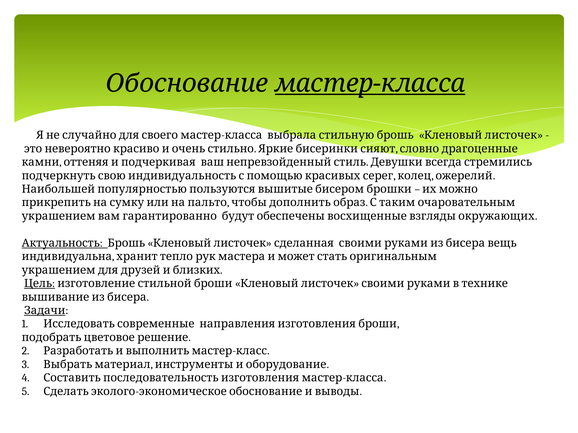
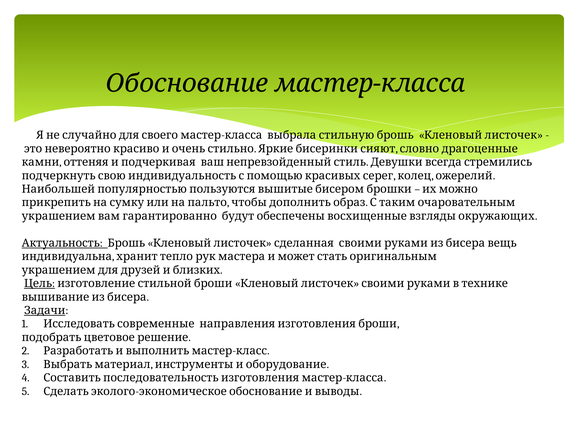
мастер-класса underline: present -> none (370, 83)
